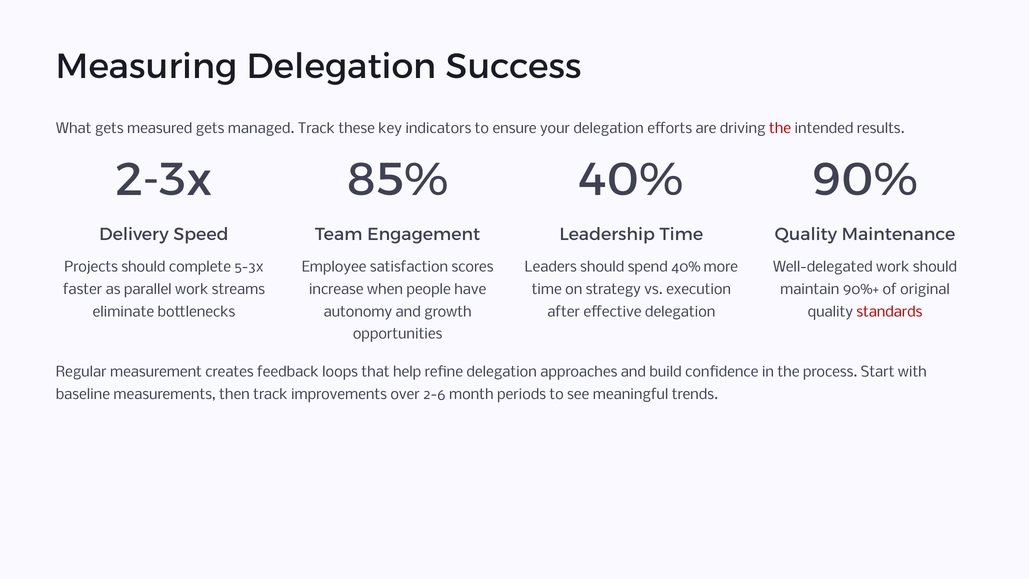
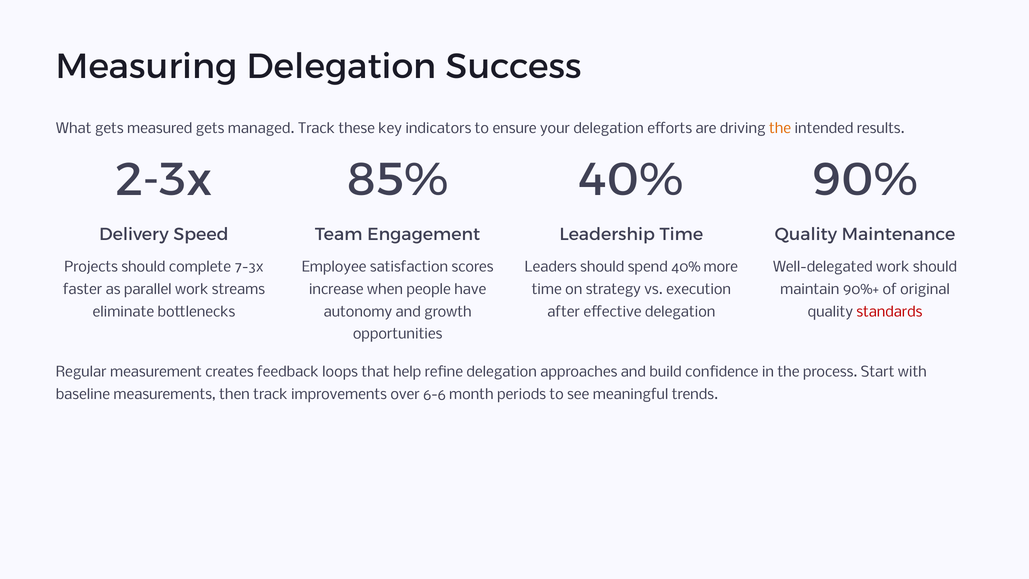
the colour: red -> orange (780, 129)
5-3x: 5-3x -> 7-3x (249, 267)
2-6: 2-6 -> 6-6 (434, 395)
